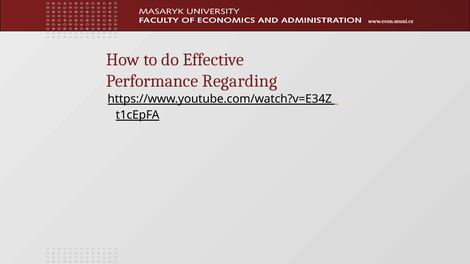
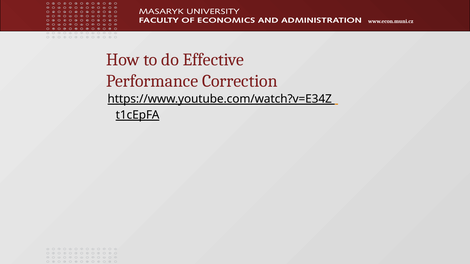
Regarding: Regarding -> Correction (240, 81)
